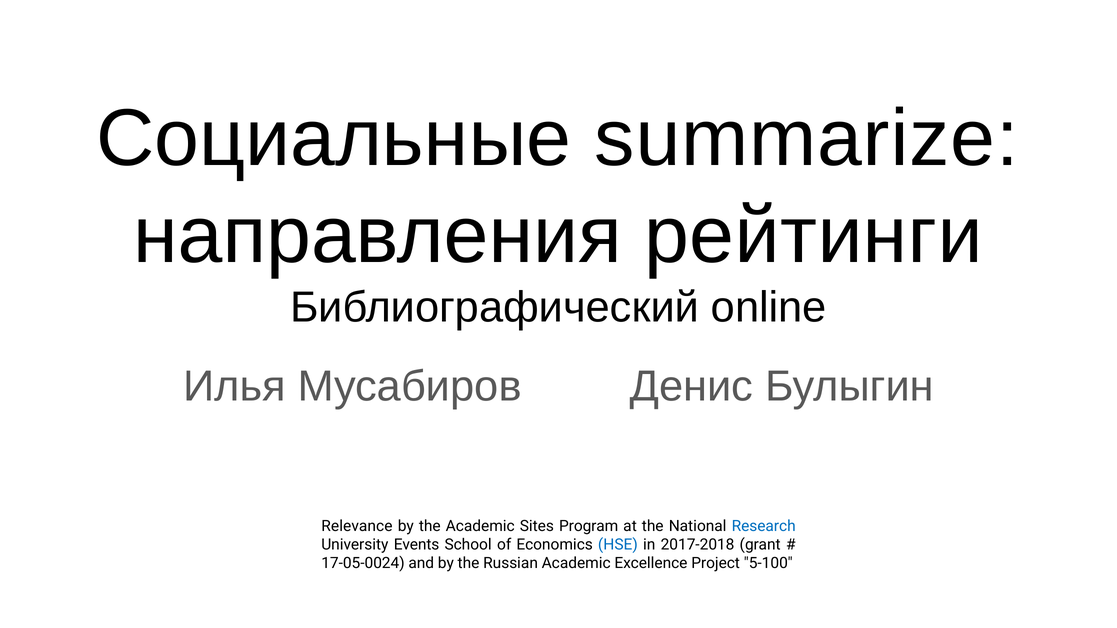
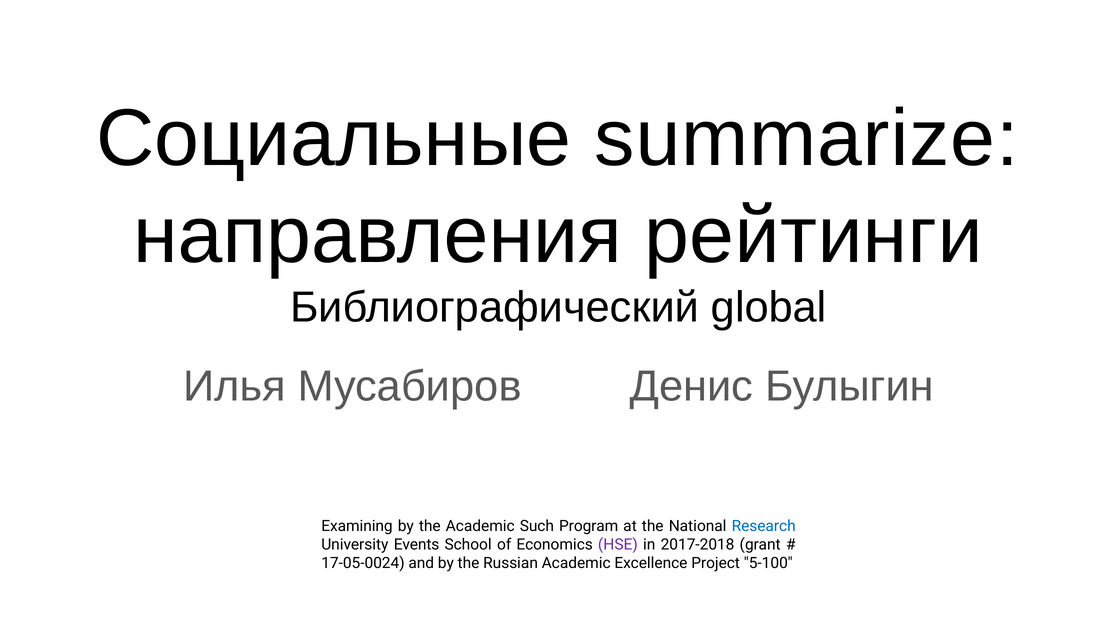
online: online -> global (769, 307)
Relevance: Relevance -> Examining (357, 526)
Sites: Sites -> Such (537, 526)
HSE colour: blue -> purple (618, 545)
